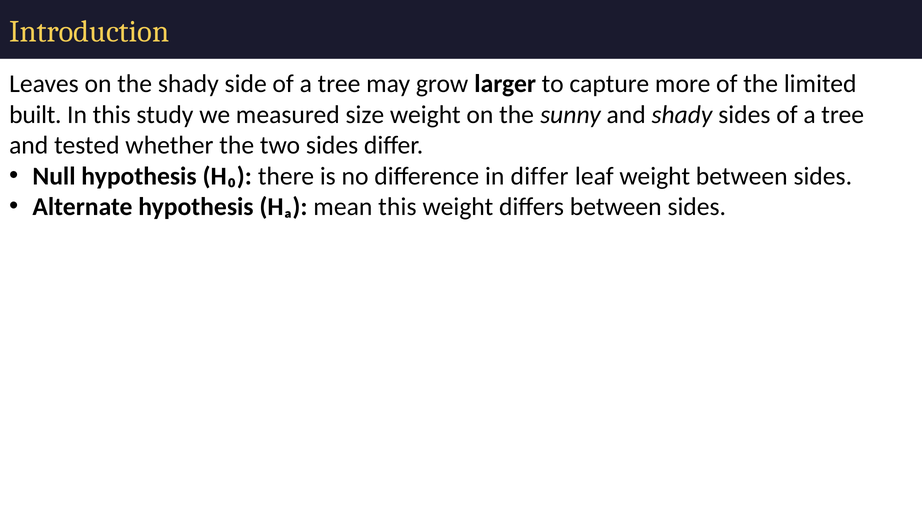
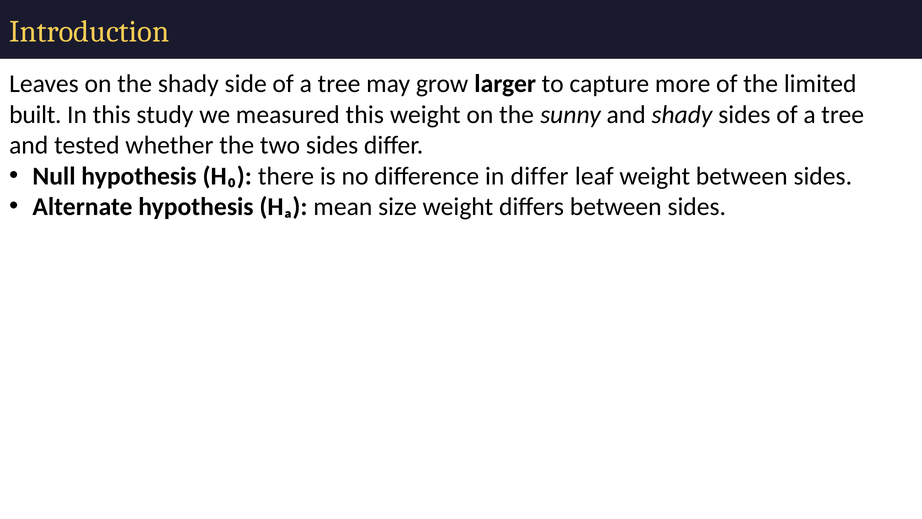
measured size: size -> this (365, 114)
mean this: this -> size (397, 207)
